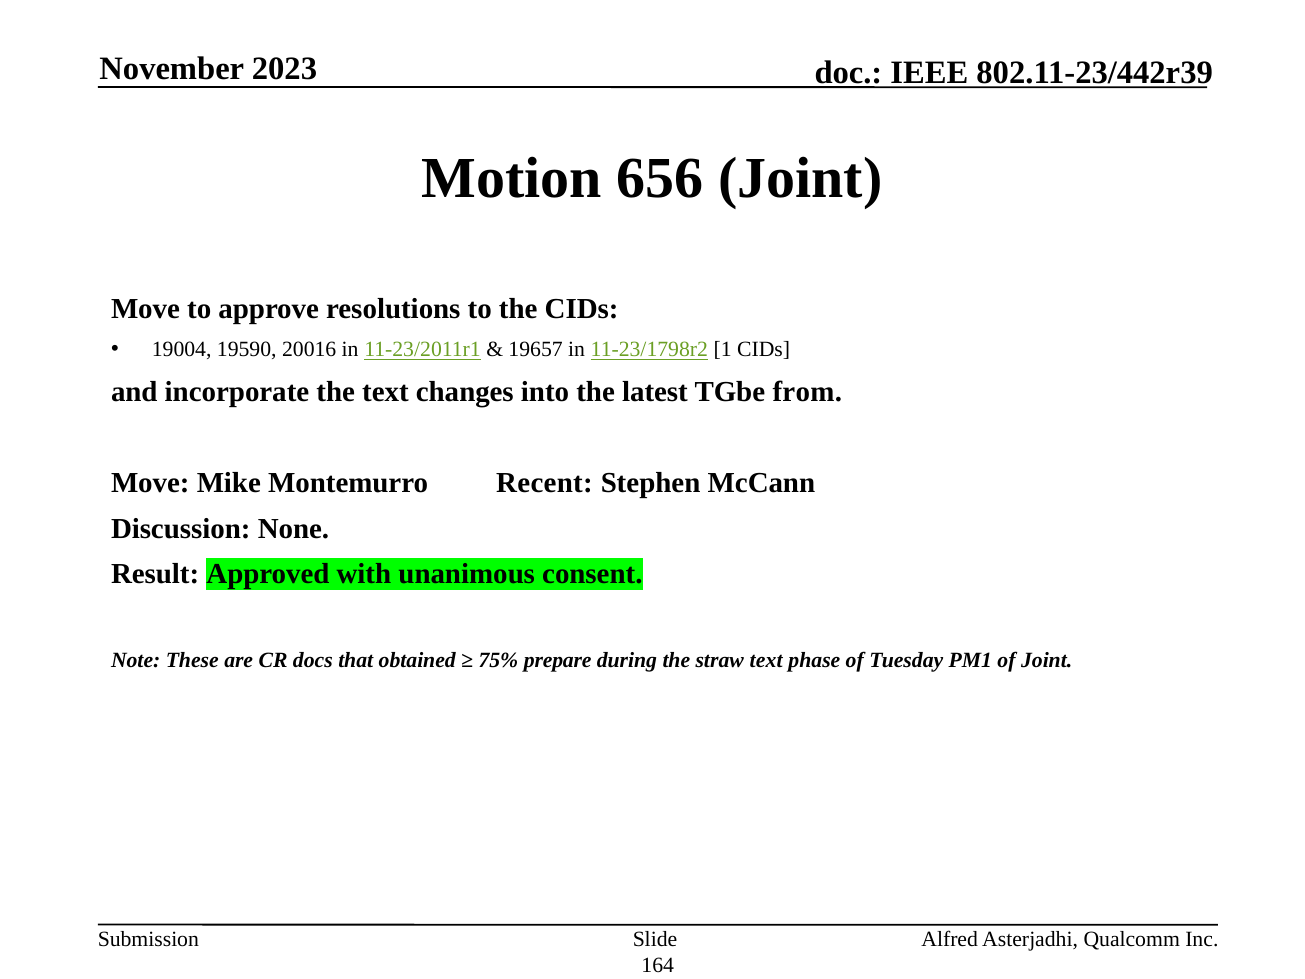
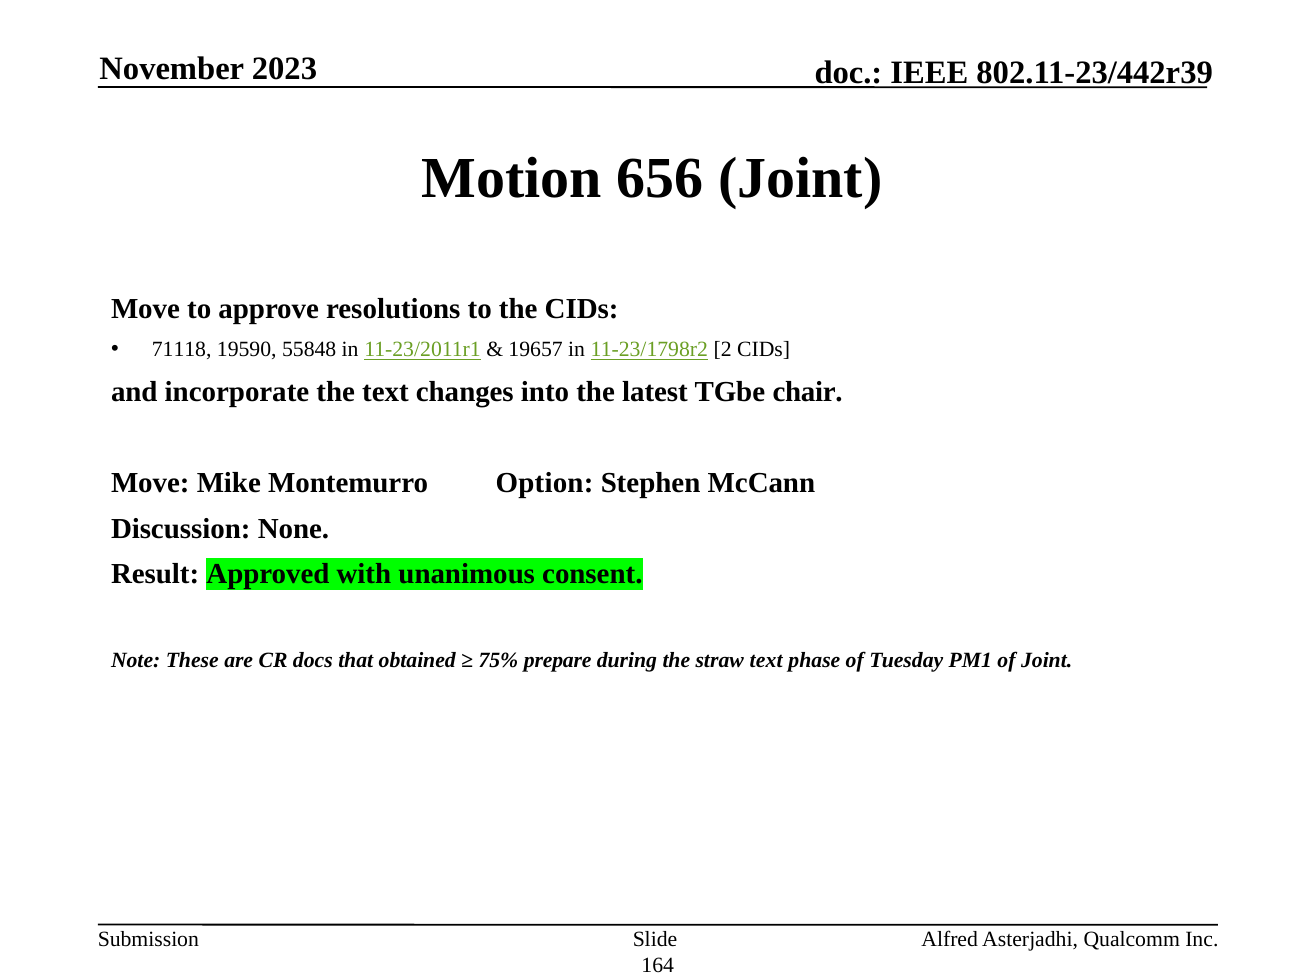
19004: 19004 -> 71118 (182, 350)
20016: 20016 -> 55848 (309, 350)
1: 1 -> 2 (723, 350)
from: from -> chair (808, 391)
Recent: Recent -> Option (545, 483)
